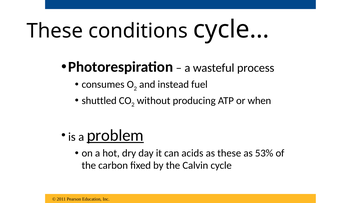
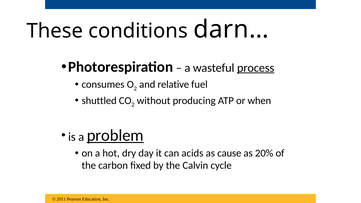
cycle…: cycle… -> darn… (231, 29)
process underline: none -> present (256, 68)
instead: instead -> relative (173, 85)
as these: these -> cause (229, 153)
53%: 53% -> 20% (264, 153)
